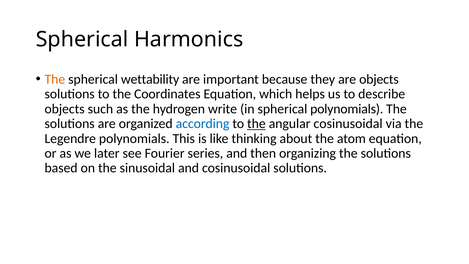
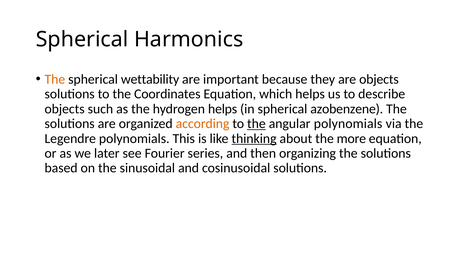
hydrogen write: write -> helps (223, 109)
spherical polynomials: polynomials -> azobenzene (347, 109)
according colour: blue -> orange (203, 124)
angular cosinusoidal: cosinusoidal -> polynomials (348, 124)
thinking underline: none -> present (254, 138)
atom: atom -> more (351, 138)
